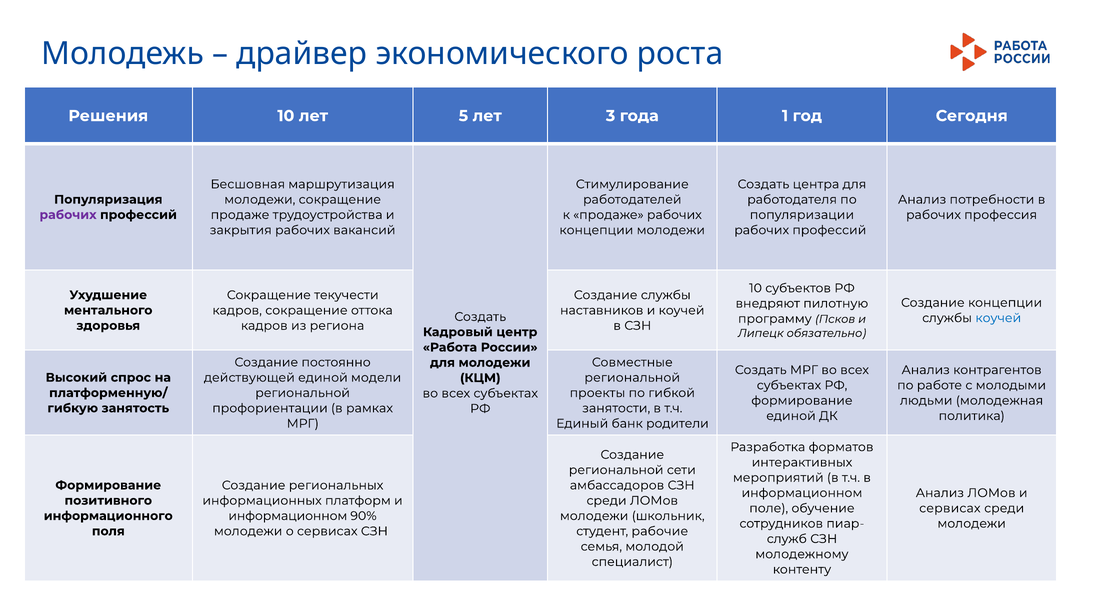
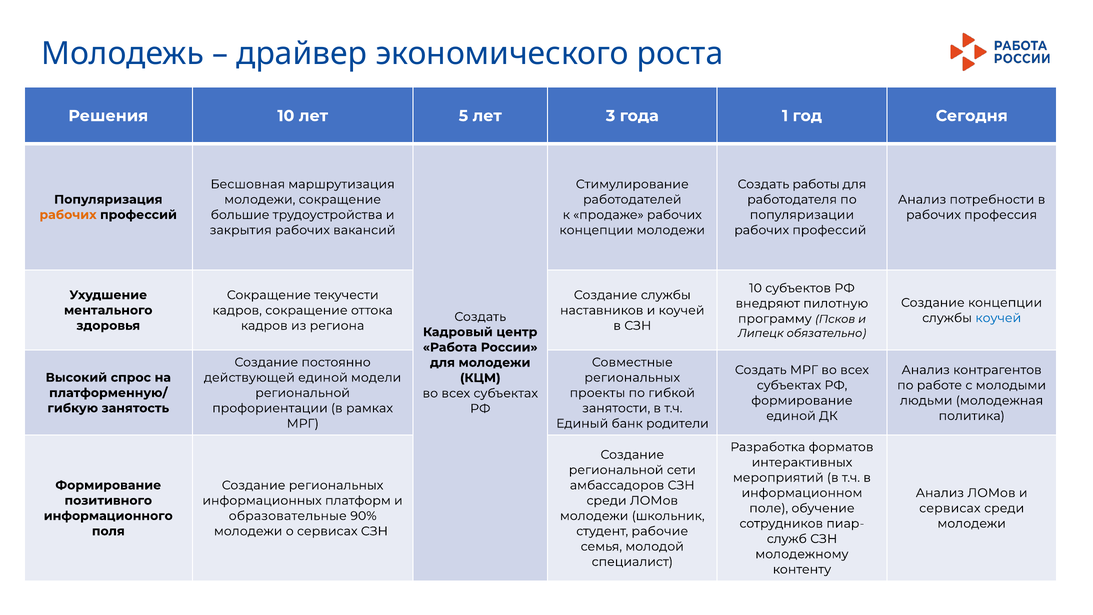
центра: центра -> работы (816, 184)
рабочих colour: purple -> orange (68, 215)
продаже: продаже -> большие (240, 215)
региональной: региональной -> региональных (632, 377)
информационном: информационном -> образовательные (288, 516)
